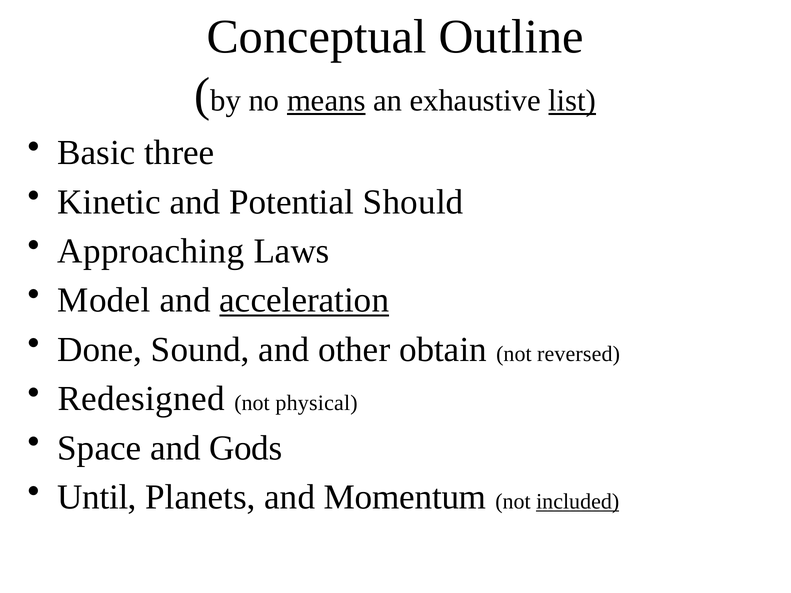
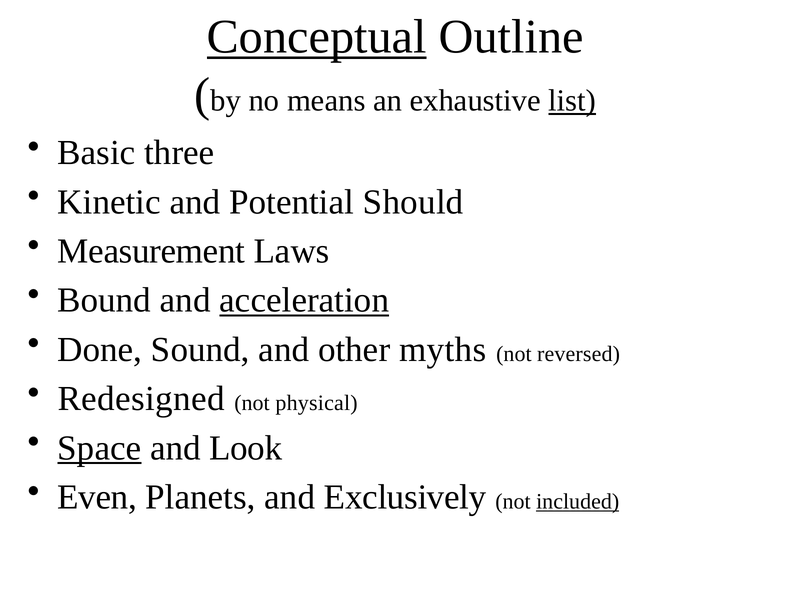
Conceptual underline: none -> present (317, 37)
means underline: present -> none (326, 101)
Approaching: Approaching -> Measurement (151, 251)
Model: Model -> Bound (104, 300)
obtain: obtain -> myths (443, 350)
Space underline: none -> present (99, 448)
Gods: Gods -> Look (246, 448)
Until: Until -> Even (97, 497)
Momentum: Momentum -> Exclusively (405, 497)
